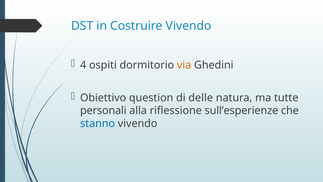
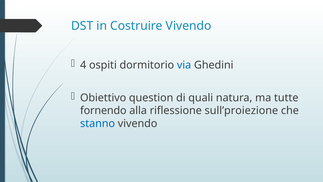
via colour: orange -> blue (184, 65)
delle: delle -> quali (201, 98)
personali: personali -> fornendo (103, 110)
sull’esperienze: sull’esperienze -> sull’proiezione (241, 110)
